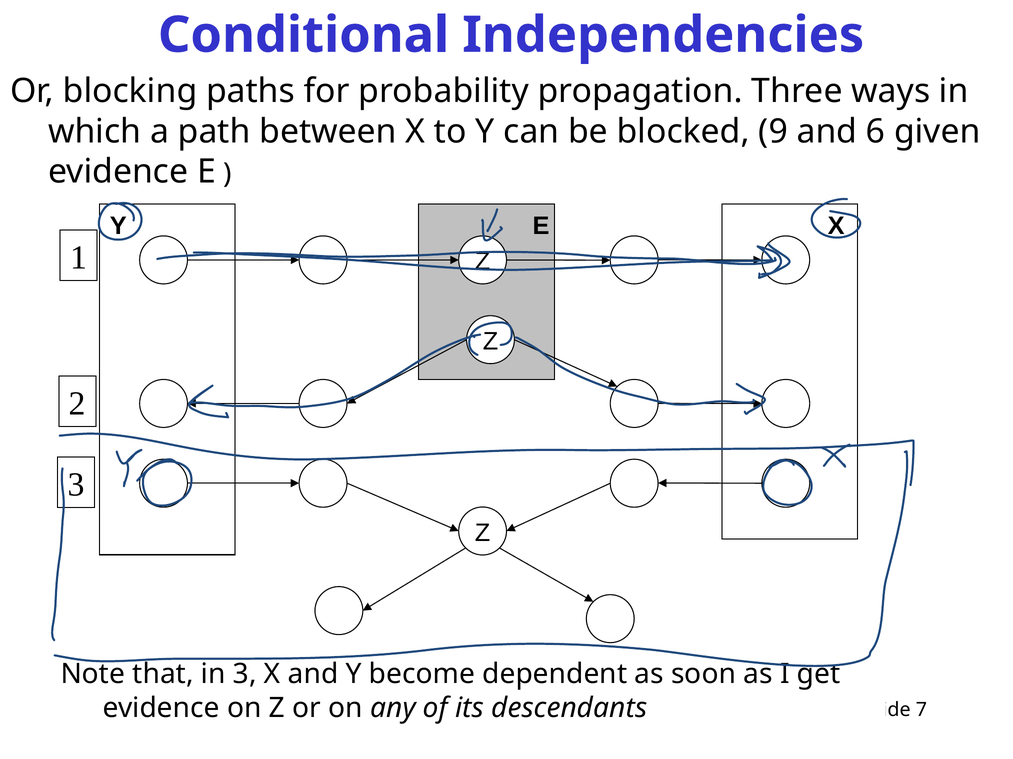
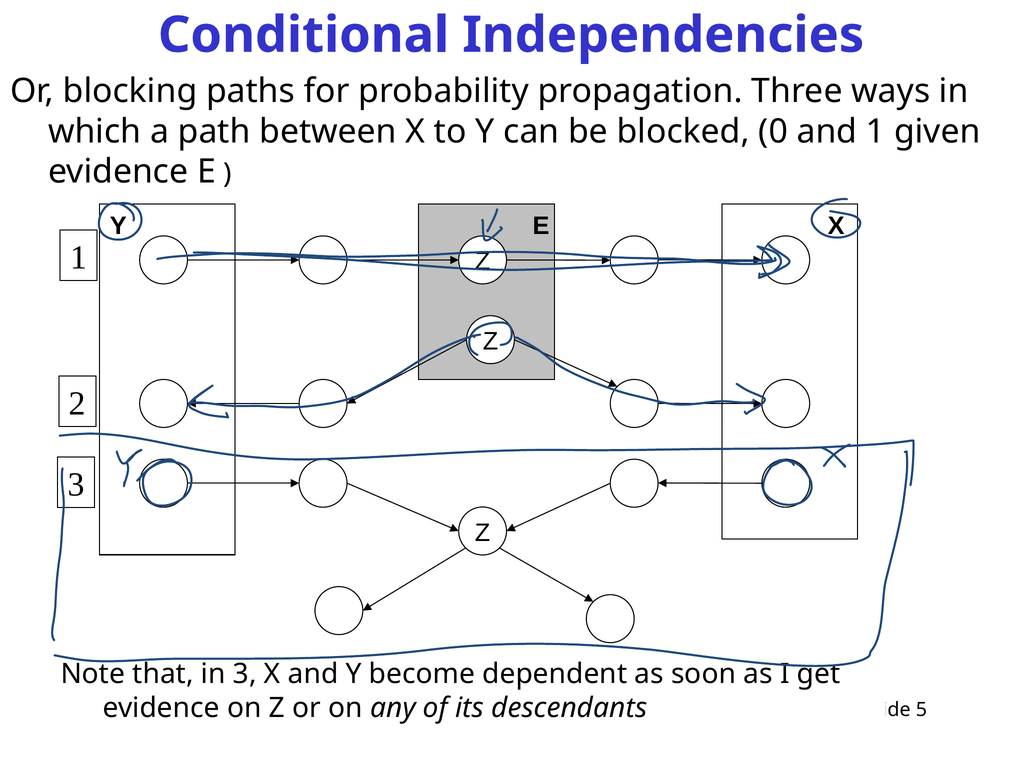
9: 9 -> 0 (773, 132)
and 6: 6 -> 1 (876, 132)
7: 7 -> 5 (921, 710)
